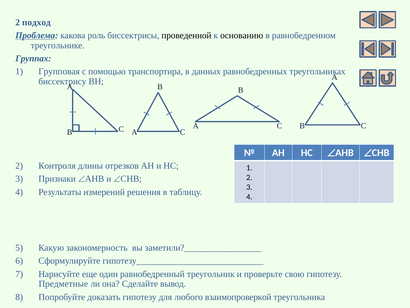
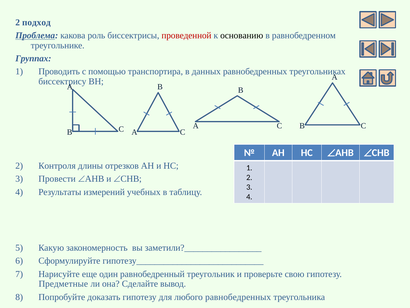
проведенной colour: black -> red (186, 35)
Групповая: Групповая -> Проводить (59, 72)
Признаки: Признаки -> Провести (57, 179)
решения: решения -> учебных (144, 192)
любого взаимопроверкой: взаимопроверкой -> равнобедренных (238, 297)
